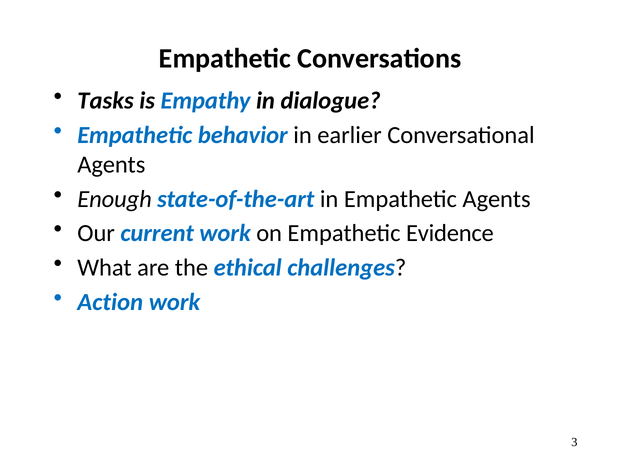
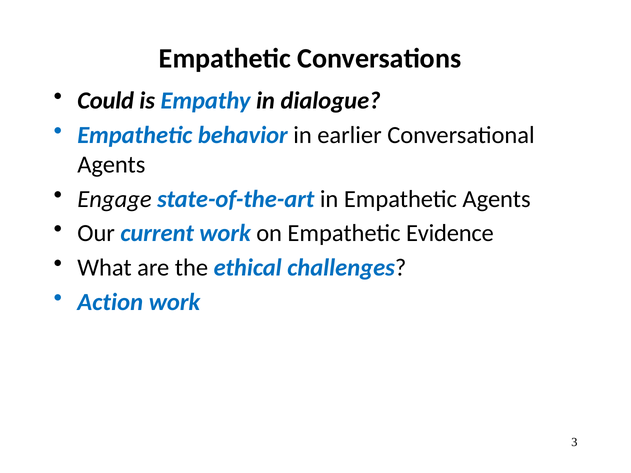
Tasks: Tasks -> Could (106, 101)
Enough: Enough -> Engage (114, 199)
